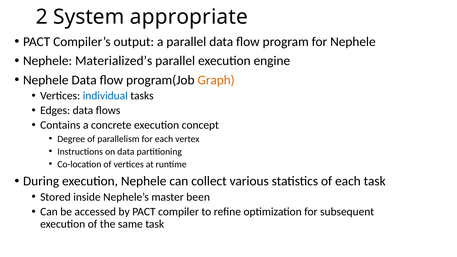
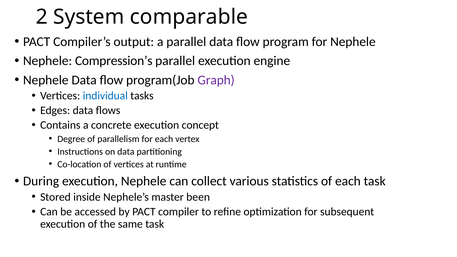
appropriate: appropriate -> comparable (189, 17)
Materialized’s: Materialized’s -> Compression’s (114, 61)
Graph colour: orange -> purple (216, 80)
